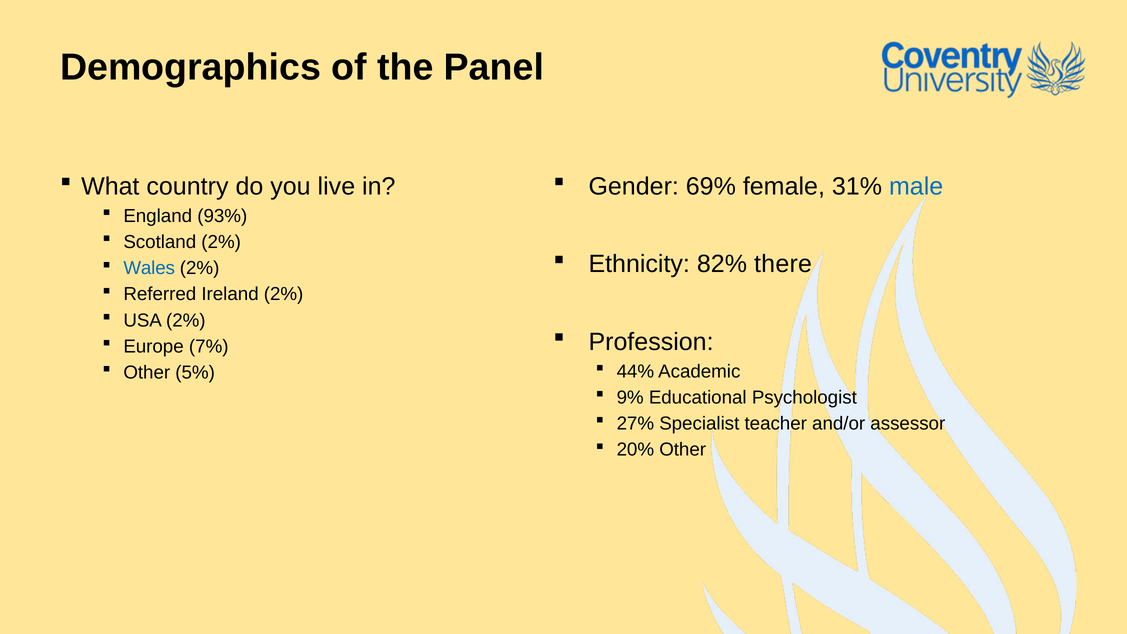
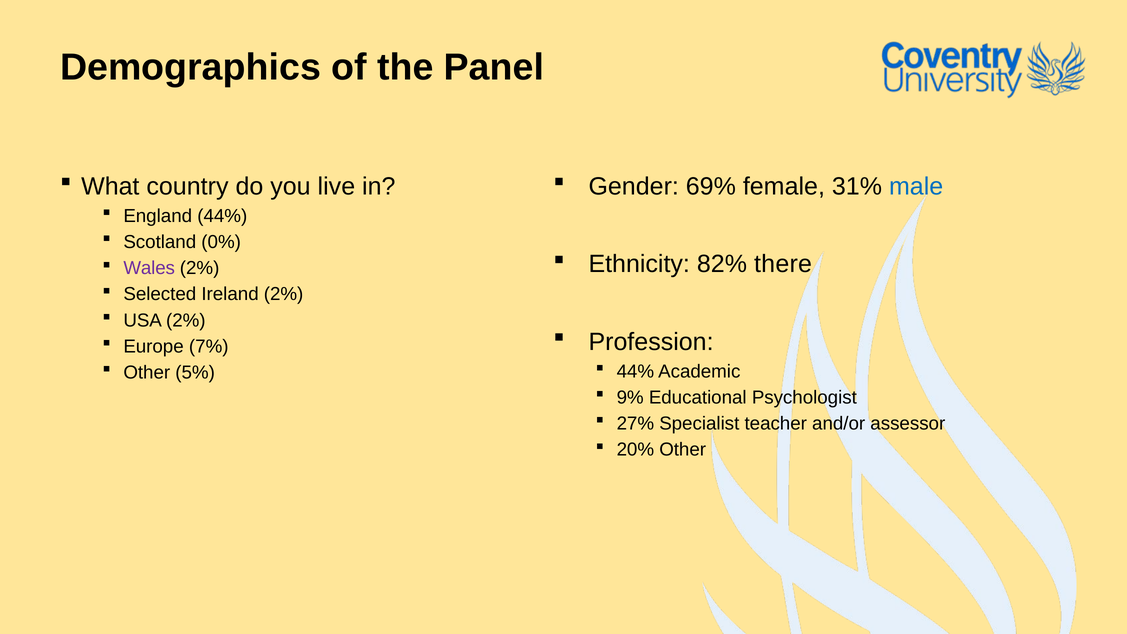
England 93%: 93% -> 44% (222, 216)
Scotland 2%: 2% -> 0% (221, 242)
Wales colour: blue -> purple (149, 268)
Referred: Referred -> Selected (160, 294)
